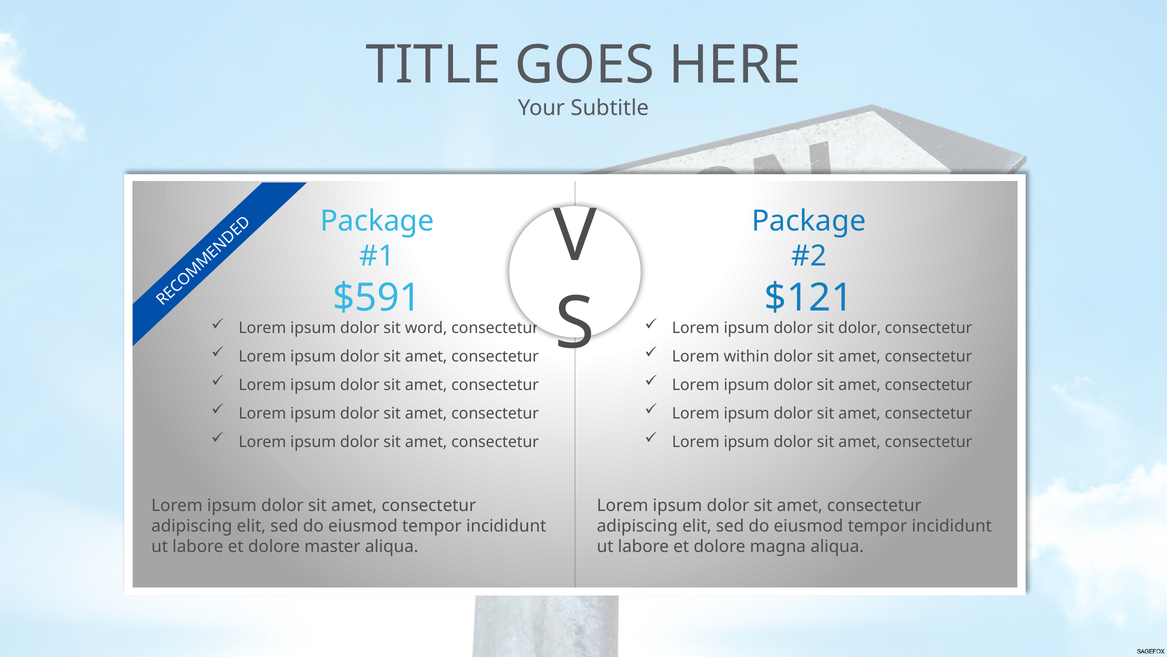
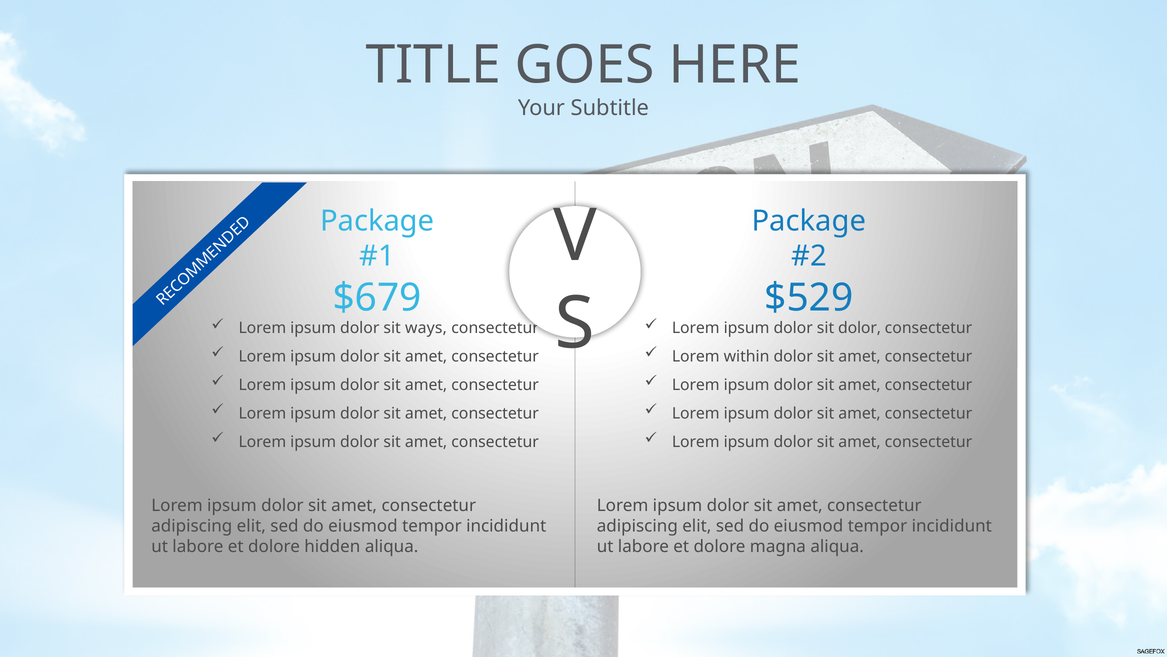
$591: $591 -> $679 (377, 298)
$121: $121 -> $529 (809, 298)
word: word -> ways (426, 328)
master: master -> hidden (332, 546)
